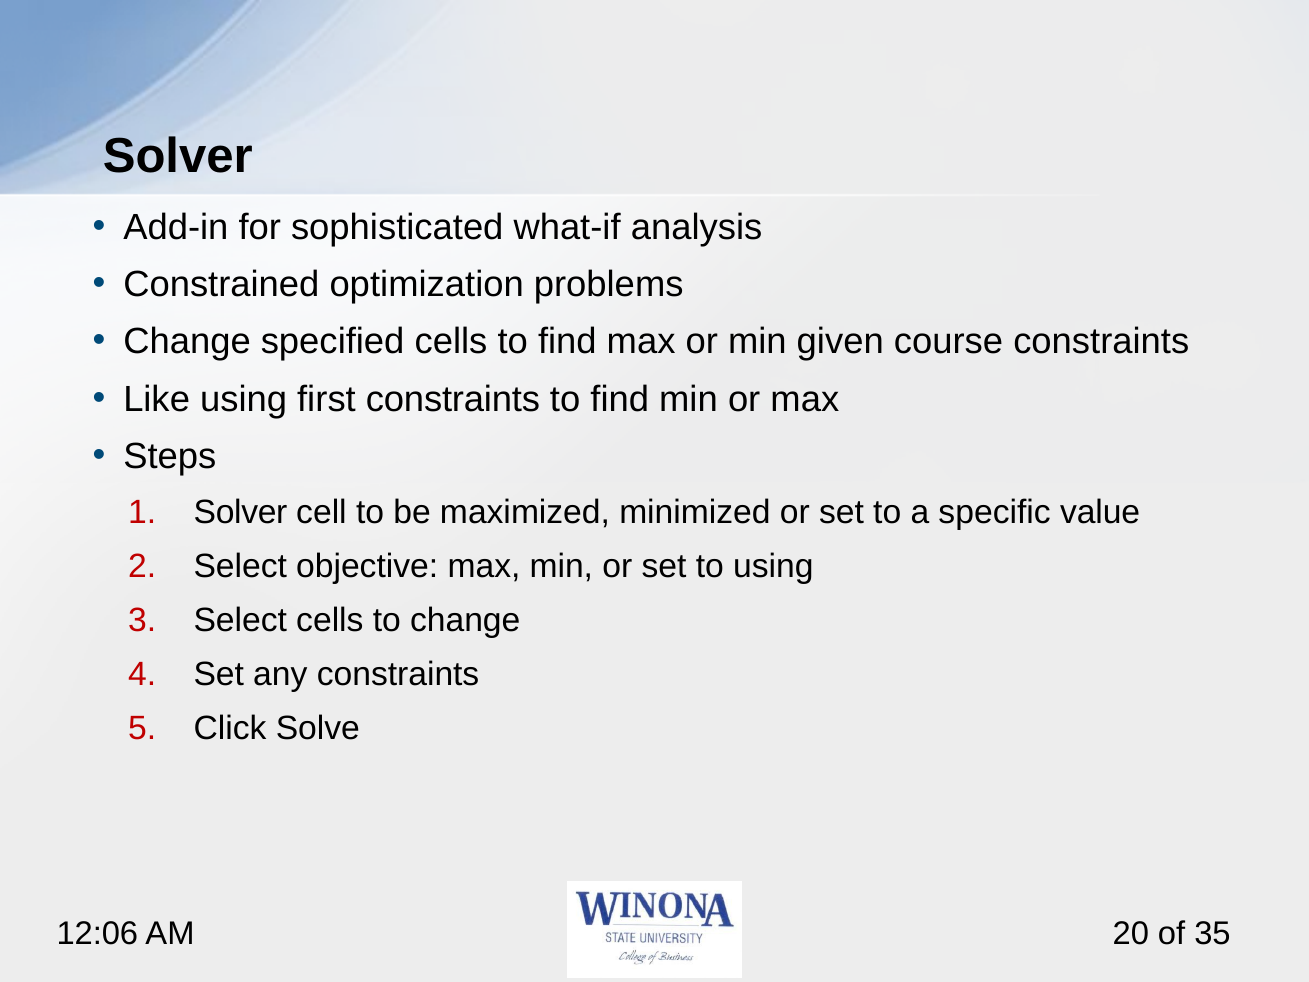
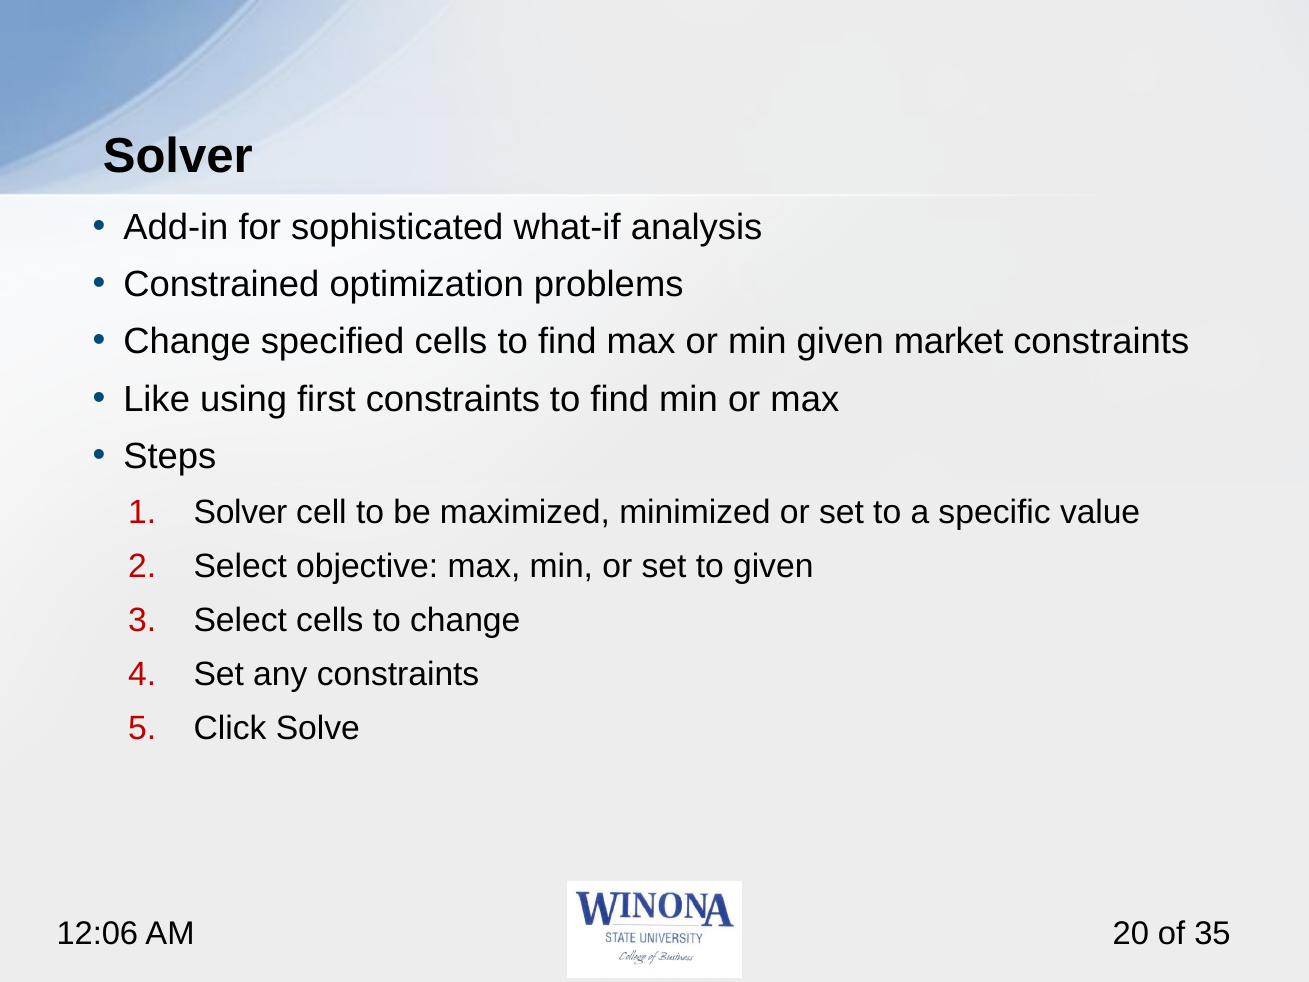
course: course -> market (949, 342)
to using: using -> given (773, 566)
